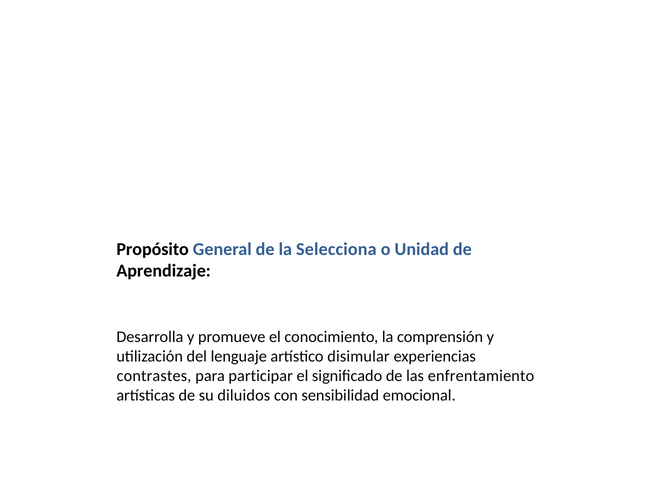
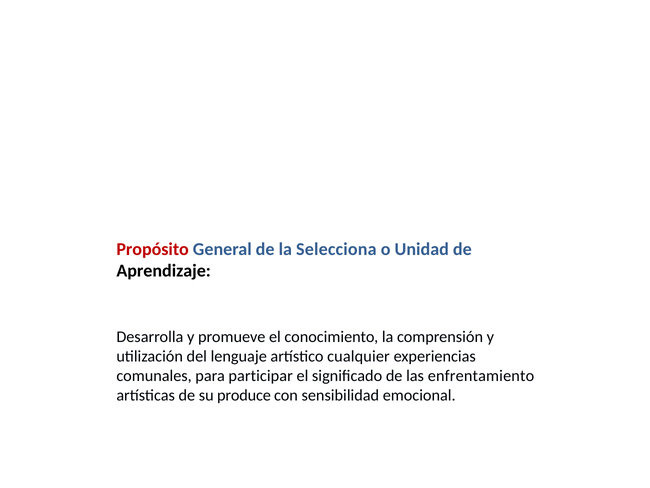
Propósito colour: black -> red (153, 249)
disimular: disimular -> cualquier (358, 356)
contrastes: contrastes -> comunales (154, 376)
diluidos: diluidos -> produce (244, 395)
